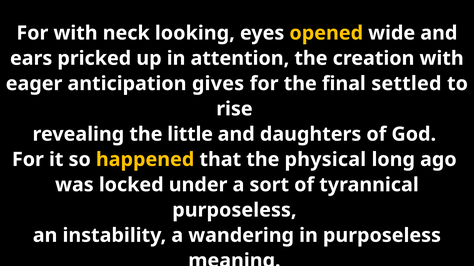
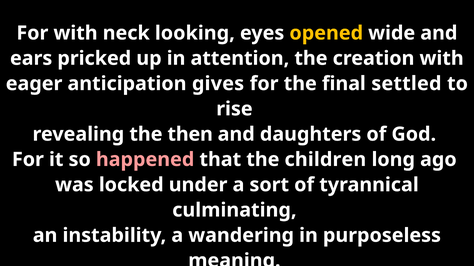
little: little -> then (190, 135)
happened colour: yellow -> pink (145, 160)
physical: physical -> children (325, 160)
purposeless: purposeless -> culminating (234, 211)
